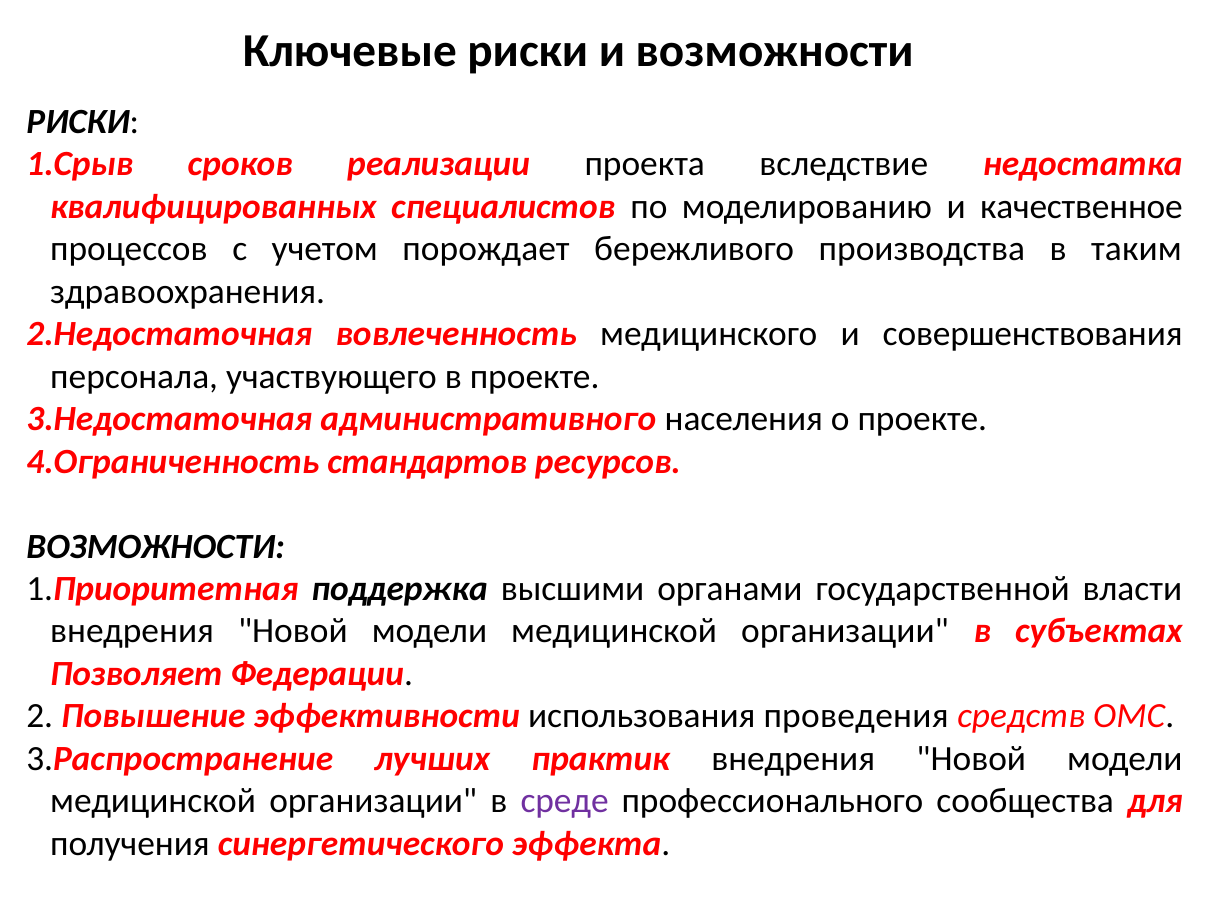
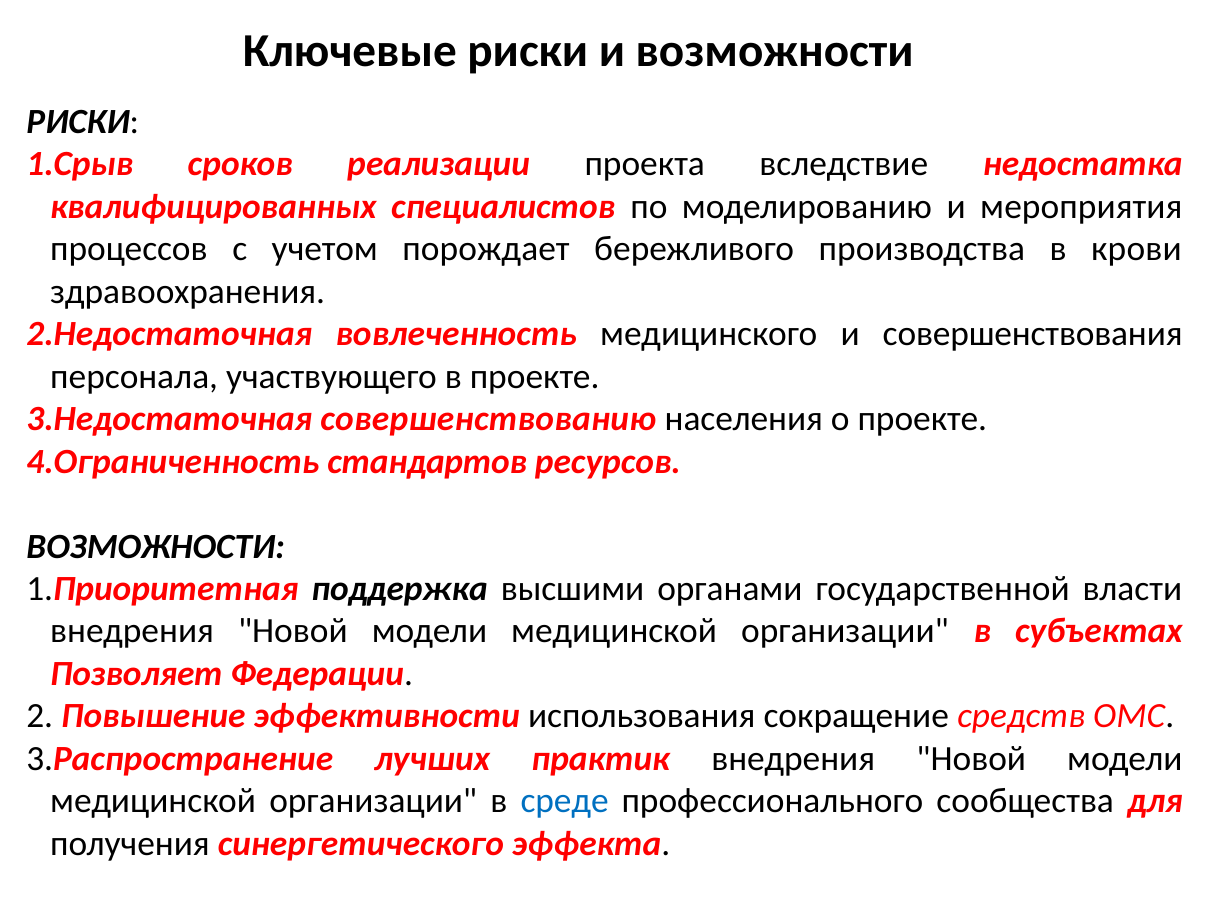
качественное: качественное -> мероприятия (1081, 207)
таким: таким -> крови (1136, 249)
административного: административного -> совершенствованию (488, 419)
проведения: проведения -> сокращение (856, 717)
среде colour: purple -> blue (565, 802)
